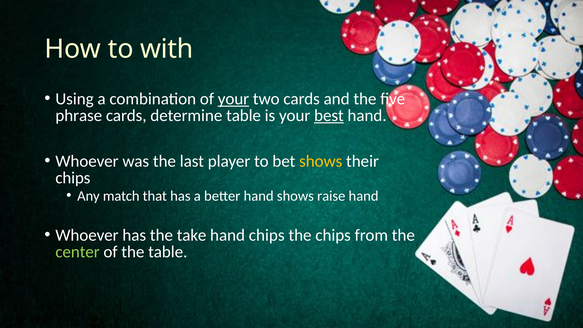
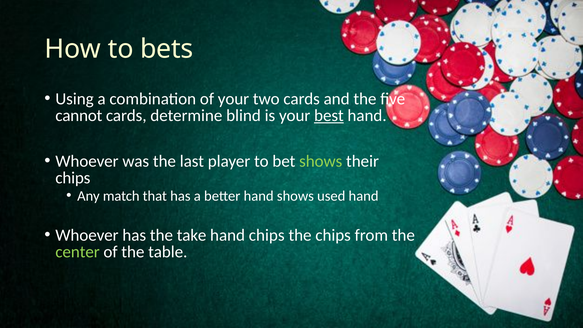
with: with -> bets (167, 49)
your underline: present -> none (233, 99)
phrase: phrase -> cannot (79, 115)
determine table: table -> blind (243, 115)
shows colour: yellow -> light green (321, 161)
raise: raise -> used (331, 196)
